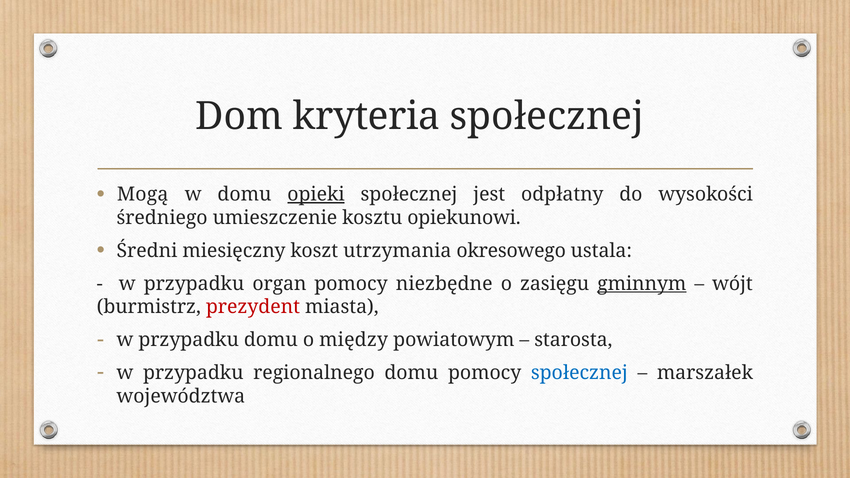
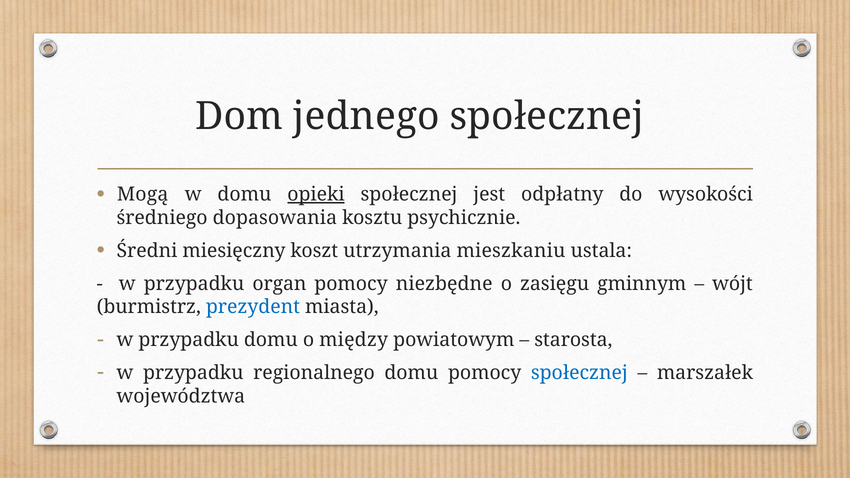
kryteria: kryteria -> jednego (366, 117)
umieszczenie: umieszczenie -> dopasowania (275, 218)
opiekunowi: opiekunowi -> psychicznie (464, 218)
okresowego: okresowego -> mieszkaniu (511, 251)
gminnym underline: present -> none (642, 284)
prezydent colour: red -> blue (253, 307)
